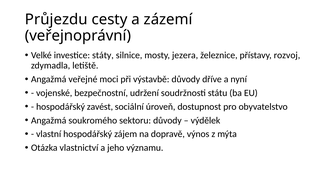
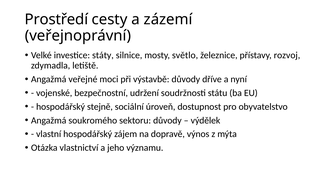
Průjezdu: Průjezdu -> Prostředí (56, 19)
jezera: jezera -> světlo (185, 55)
zavést: zavést -> stejně (100, 107)
